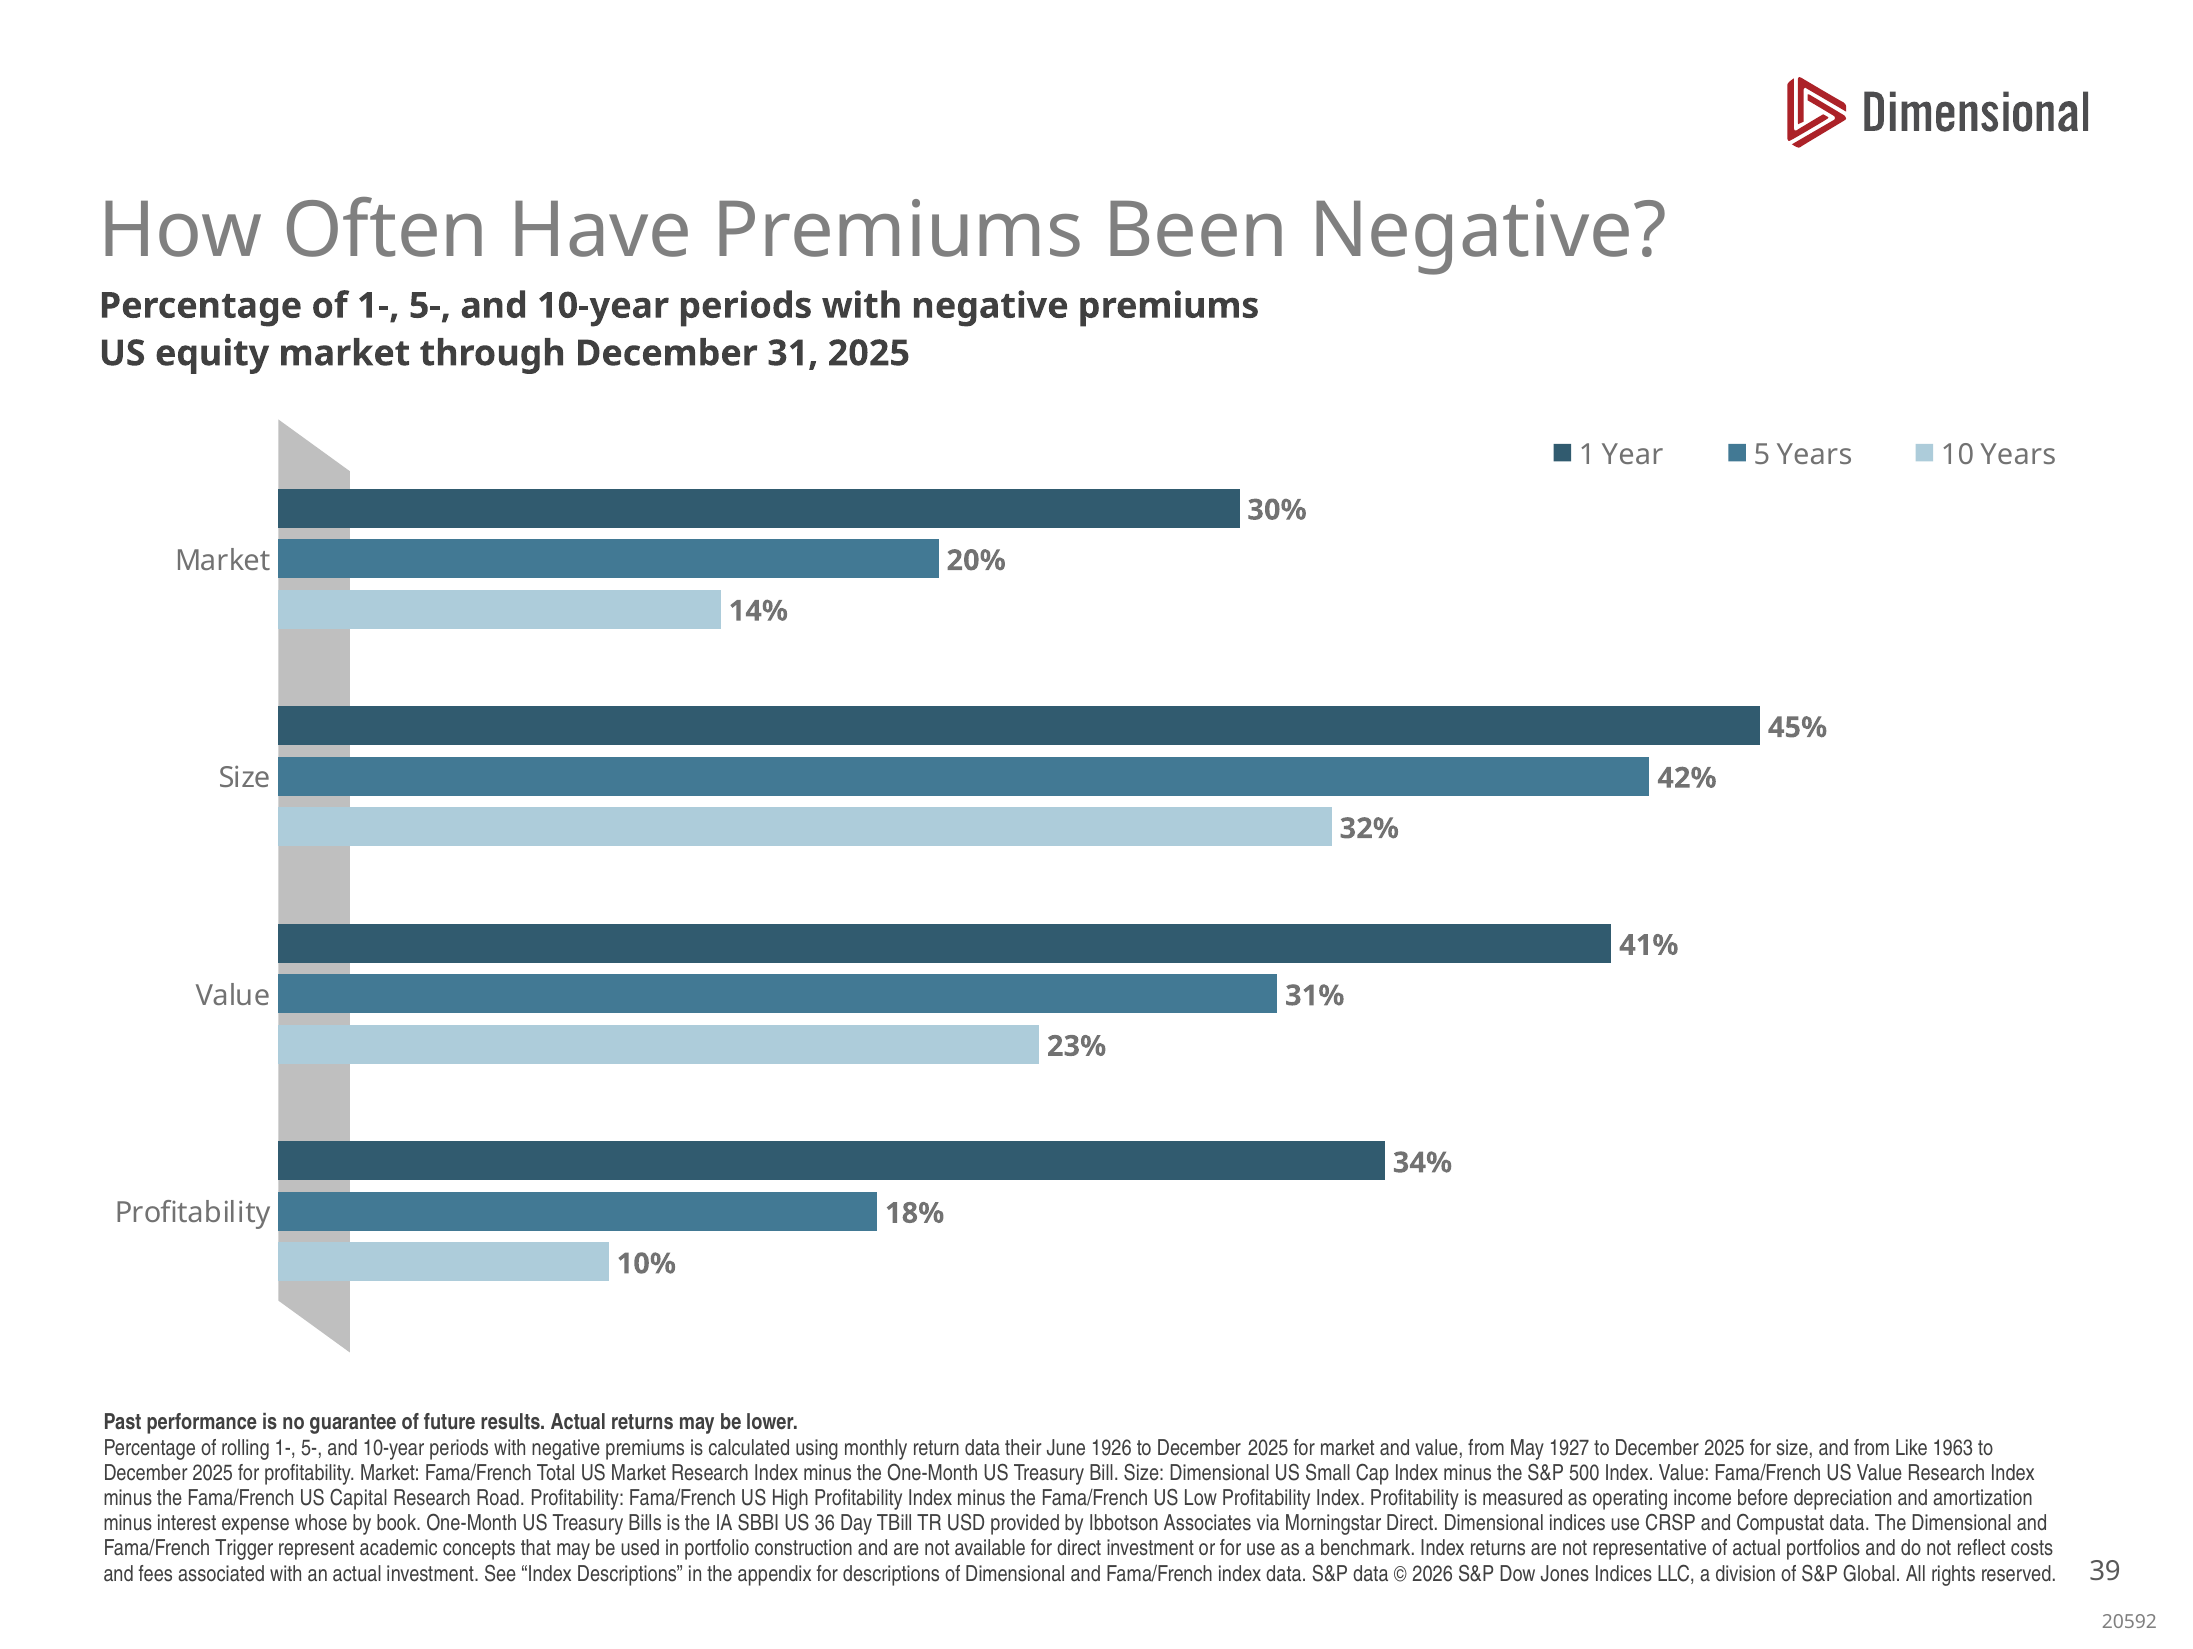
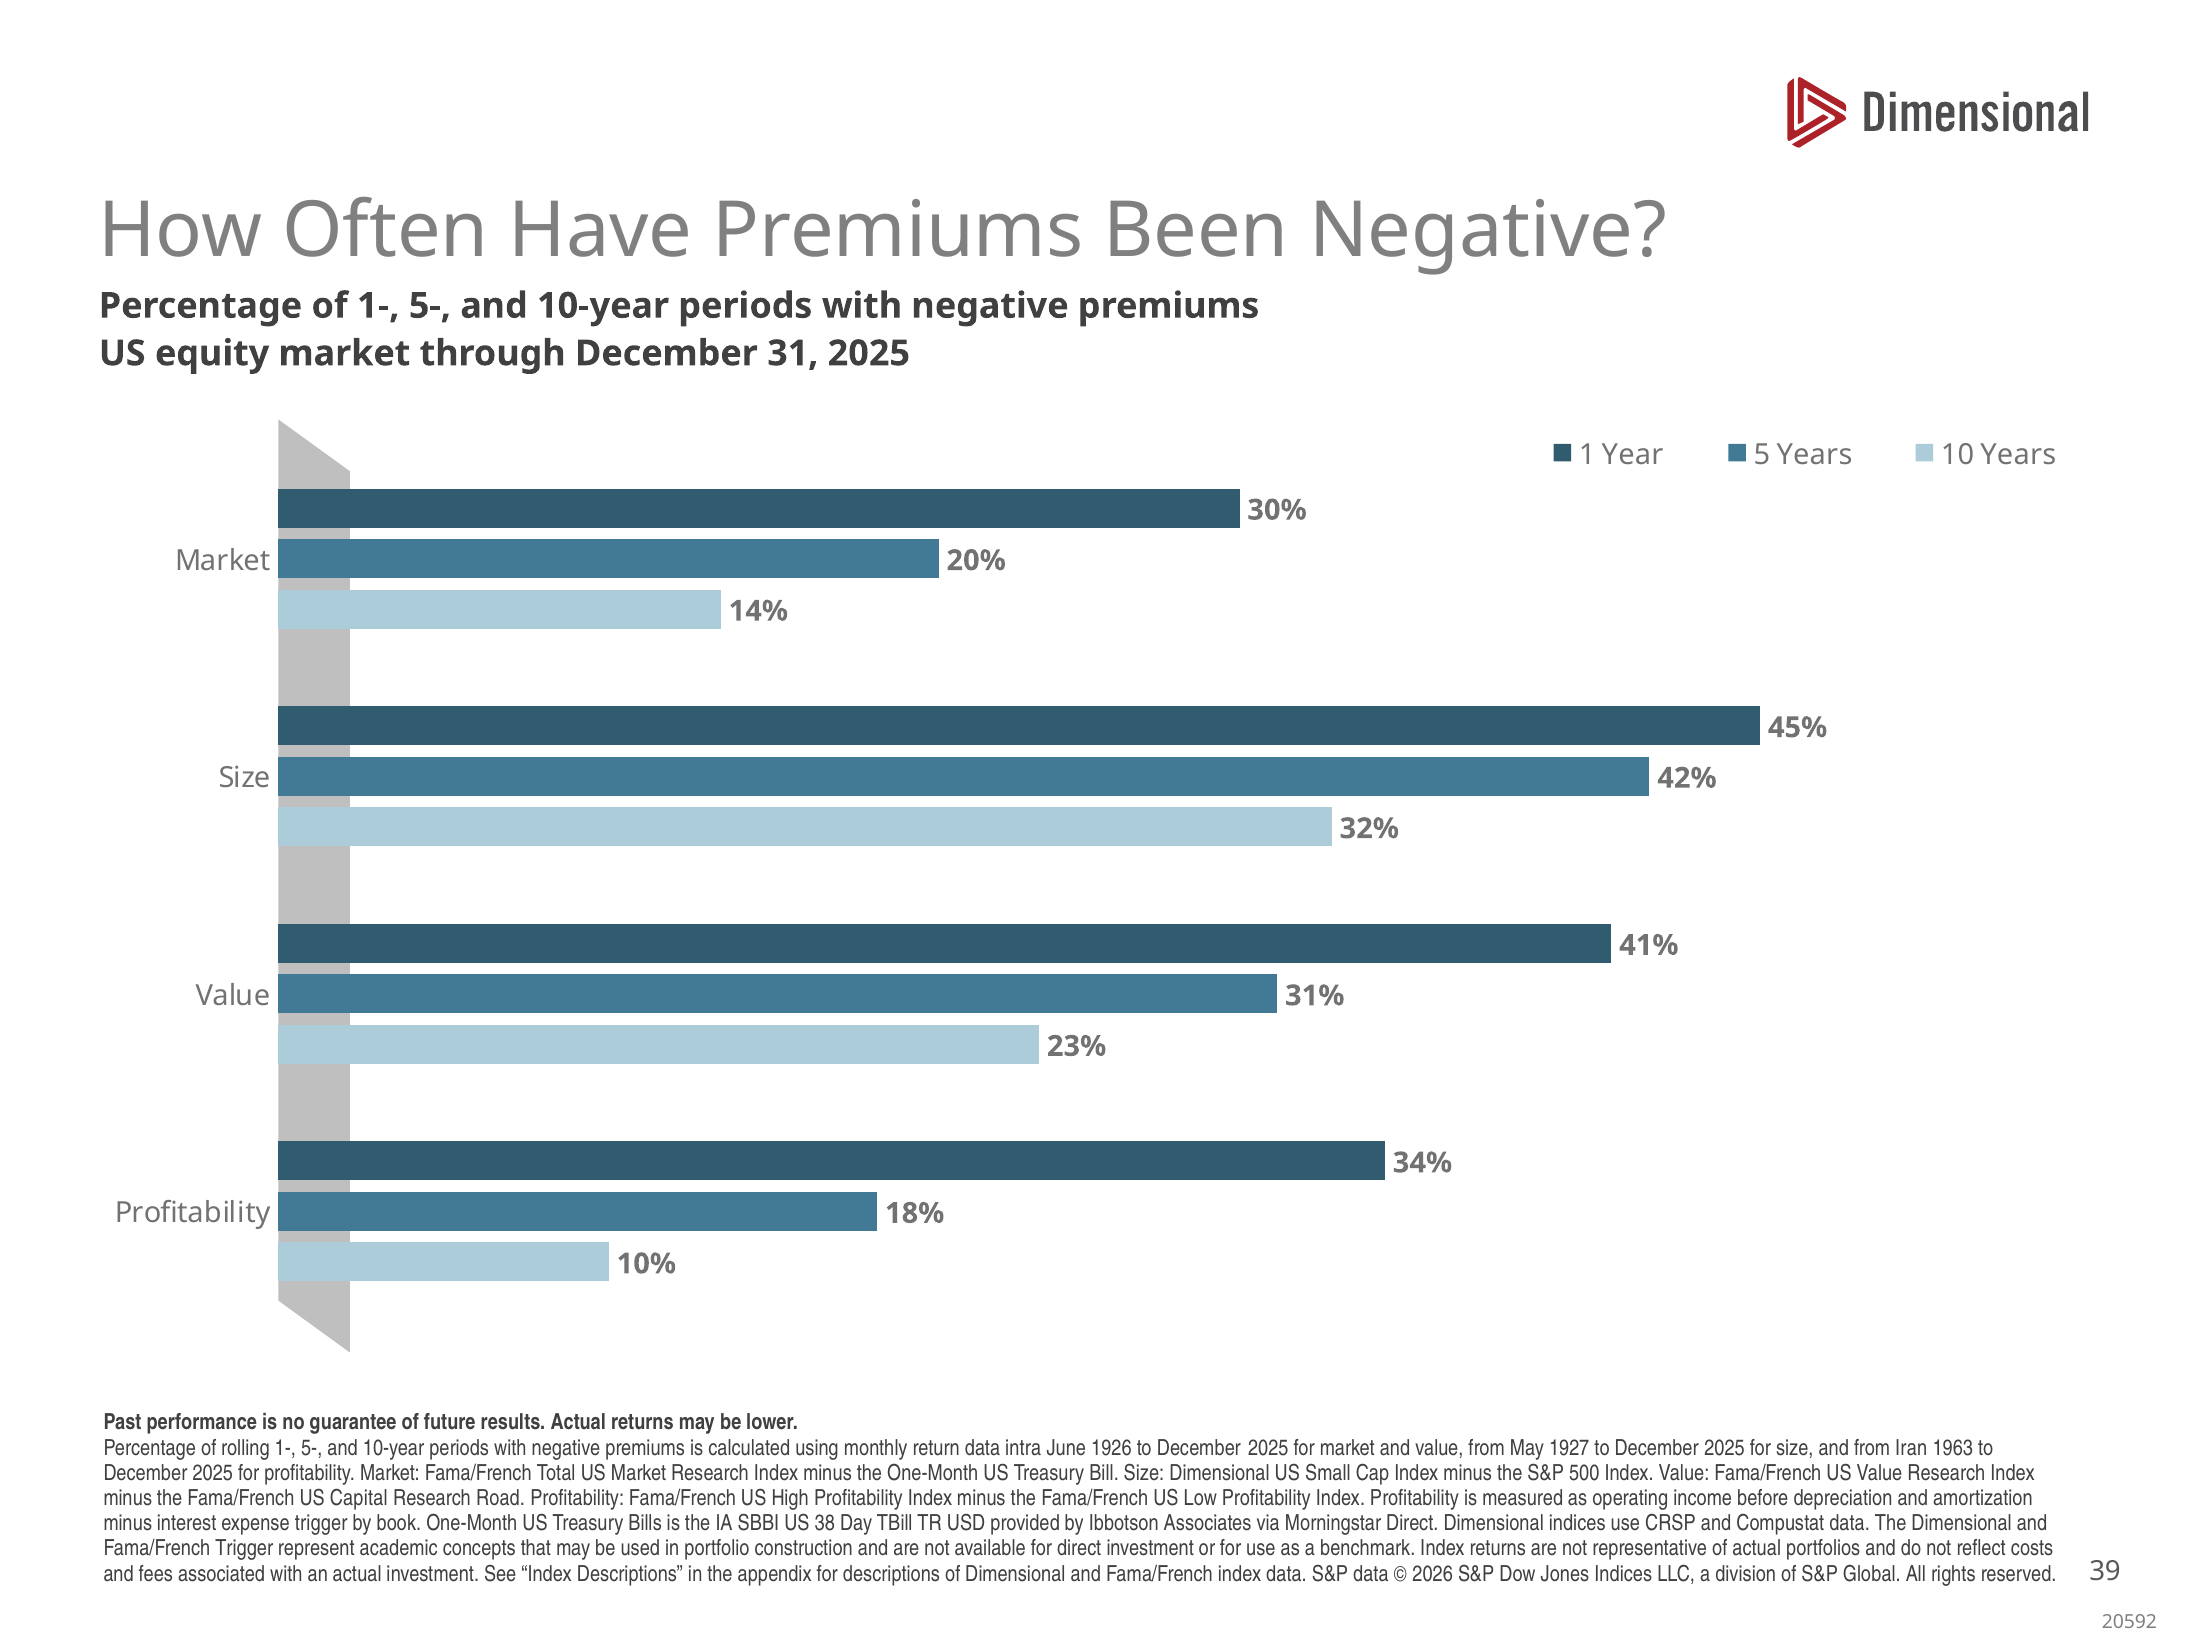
their: their -> intra (1023, 1448)
Like: Like -> Iran (1911, 1448)
expense whose: whose -> trigger (321, 1523)
36: 36 -> 38 (825, 1523)
